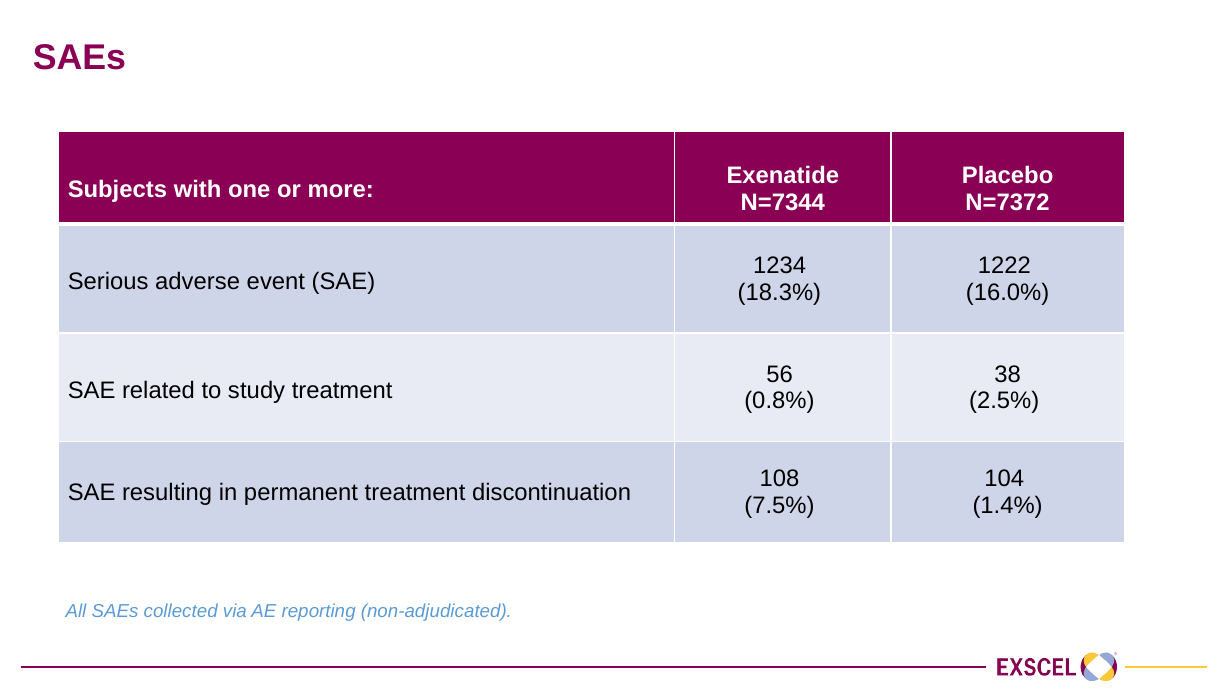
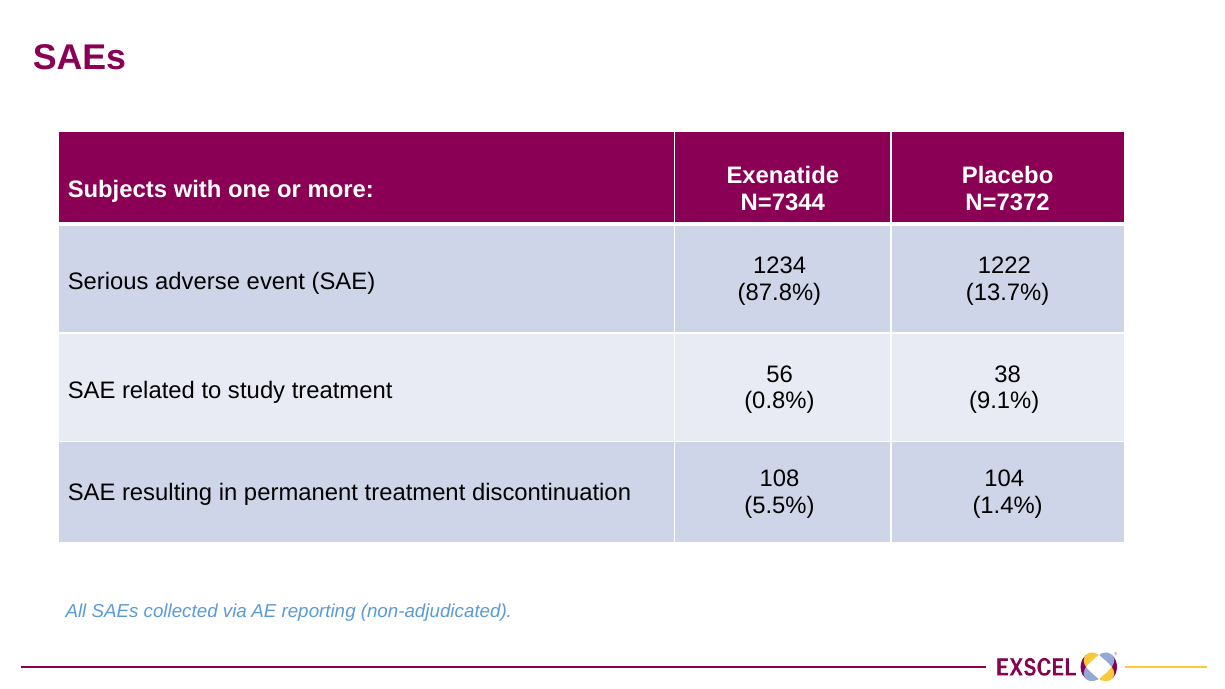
18.3%: 18.3% -> 87.8% (779, 292)
16.0%: 16.0% -> 13.7% (1008, 292)
2.5%: 2.5% -> 9.1% (1004, 401)
7.5%: 7.5% -> 5.5% (779, 506)
